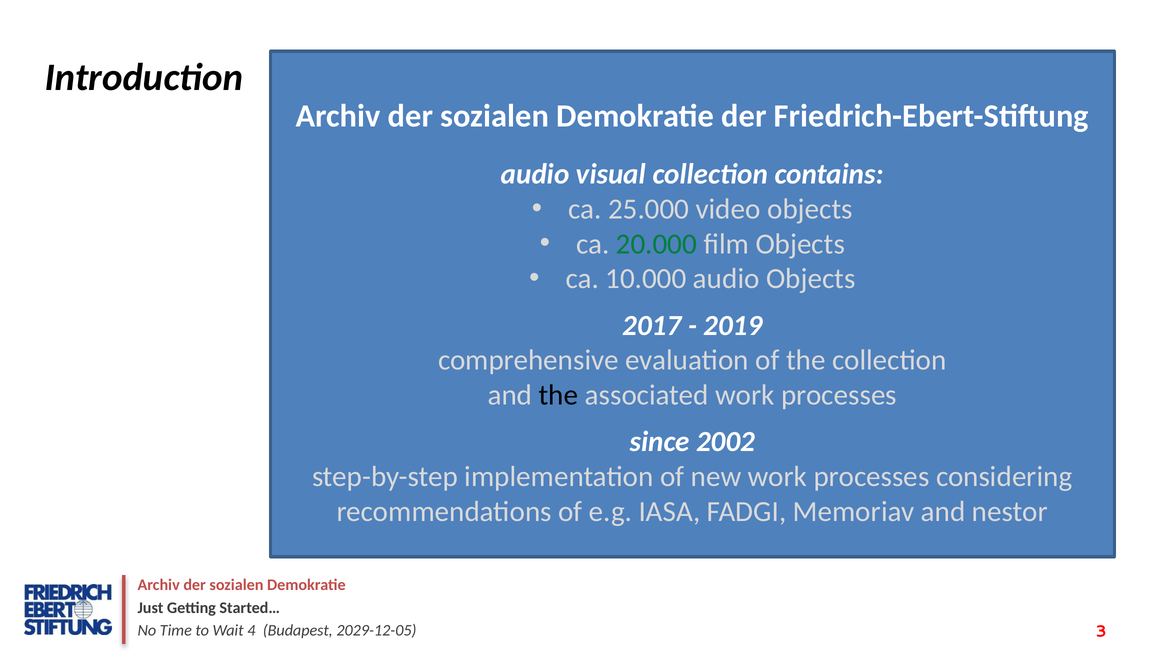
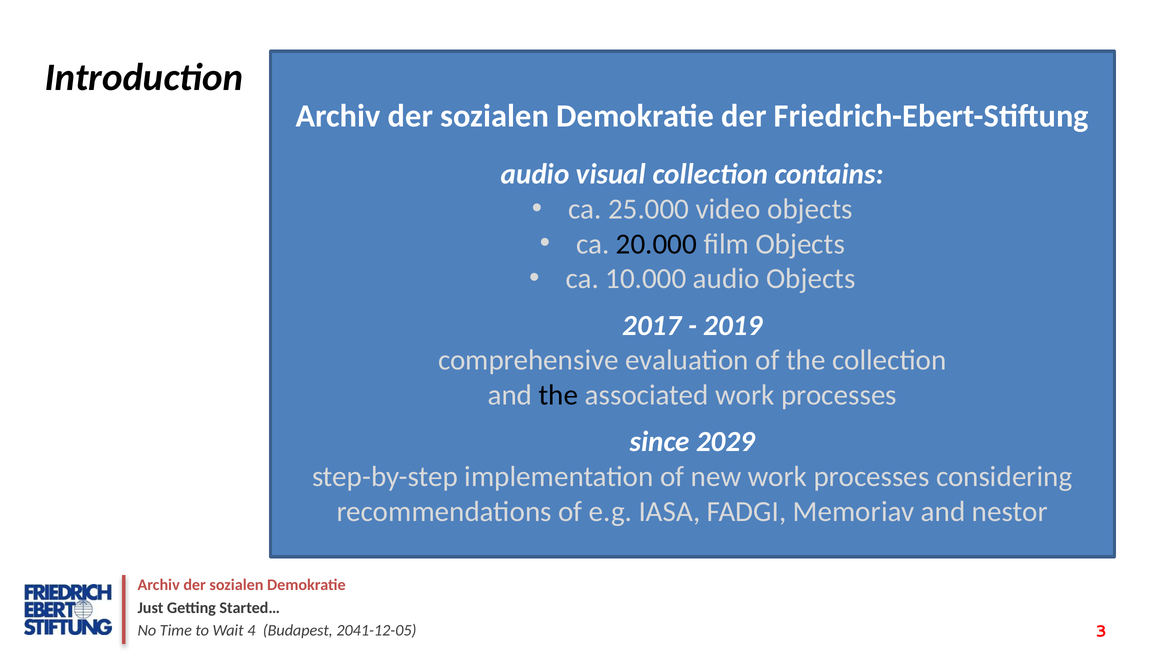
20.000 colour: green -> black (656, 244)
2002: 2002 -> 2029 (726, 442)
2029-12-05: 2029-12-05 -> 2041-12-05 (376, 631)
